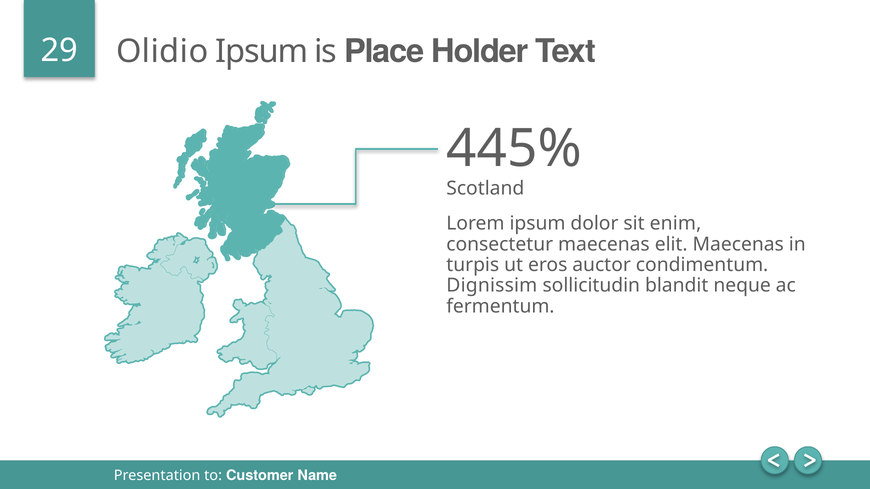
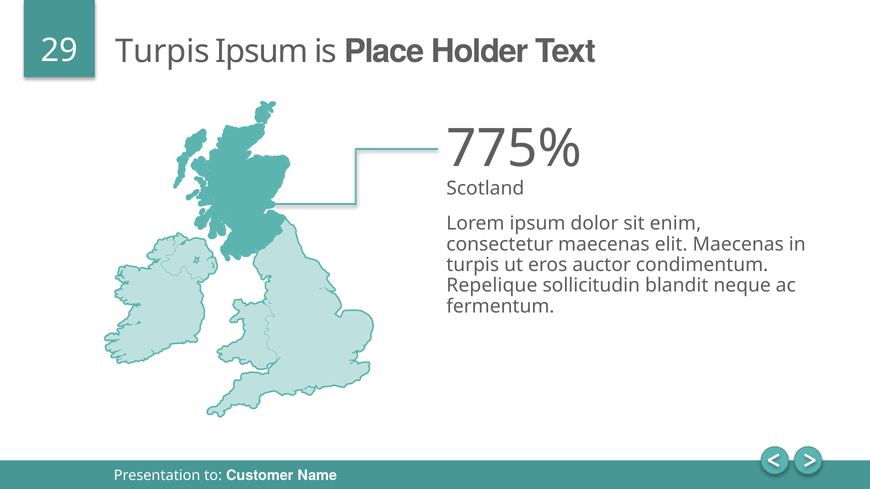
Olidio: Olidio -> Turpis (163, 52)
445%: 445% -> 775% (514, 149)
Dignissim: Dignissim -> Repelique (492, 286)
